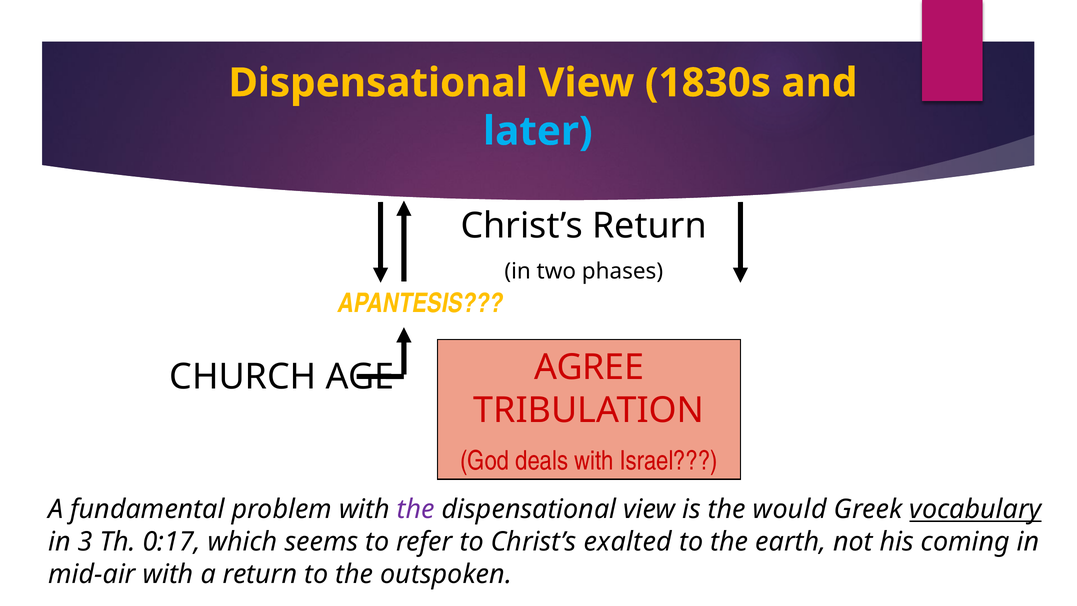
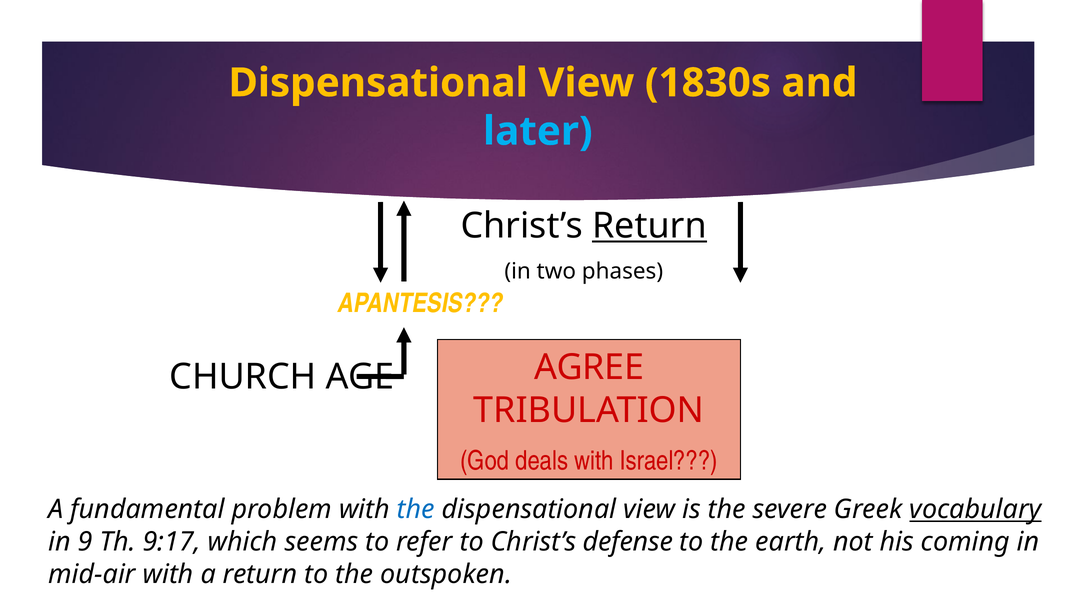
Return underline: none -> present (649, 226)
the colour: purple -> blue (416, 509)
would: would -> severe (790, 509)
3: 3 -> 9 (85, 542)
0:17: 0:17 -> 9:17 (172, 542)
exalted: exalted -> defense (628, 542)
